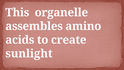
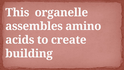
sunlight: sunlight -> building (29, 53)
